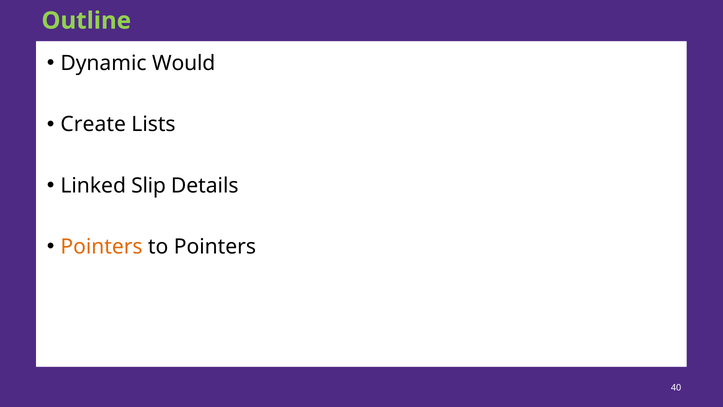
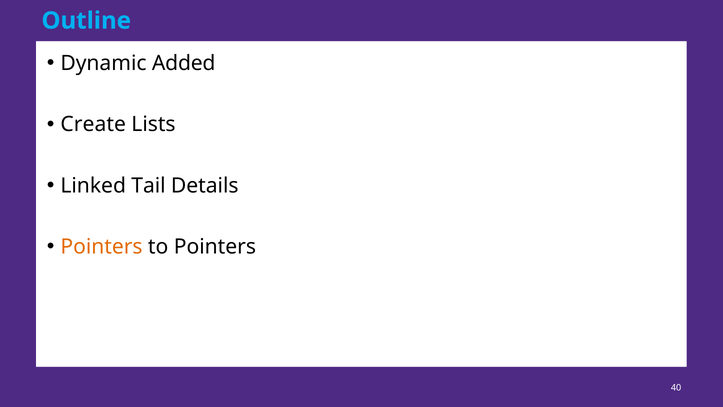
Outline colour: light green -> light blue (86, 21)
Would: Would -> Added (184, 63)
Slip: Slip -> Tail (148, 186)
